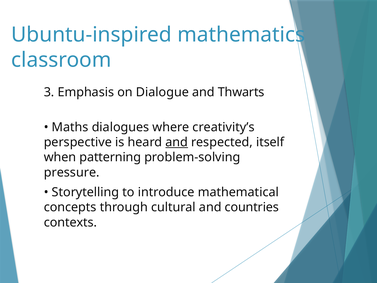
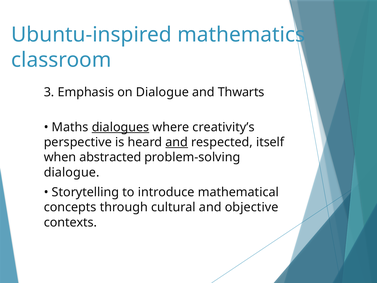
dialogues underline: none -> present (121, 127)
patterning: patterning -> abstracted (110, 157)
pressure: pressure -> dialogue (72, 172)
countries: countries -> objective (252, 207)
